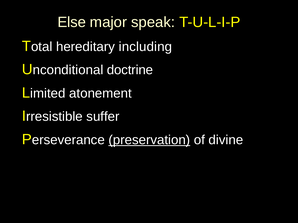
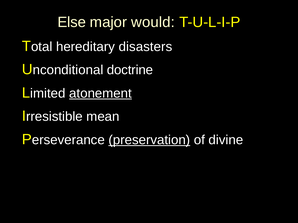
speak: speak -> would (153, 22)
including: including -> disasters (145, 47)
atonement underline: none -> present (100, 93)
suffer: suffer -> mean (103, 117)
